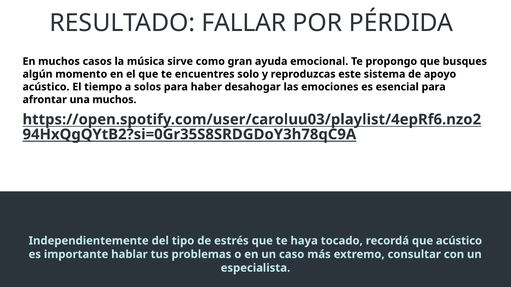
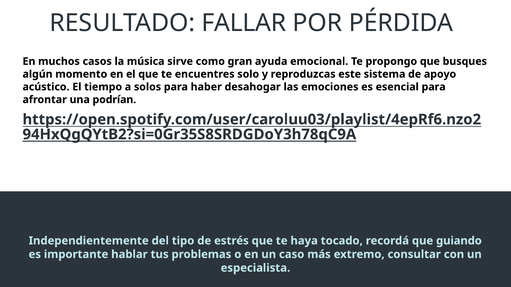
una muchos: muchos -> podrían (114, 100)
que acústico: acústico -> guiando (459, 241)
